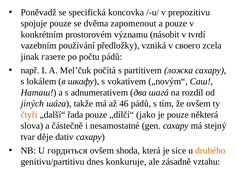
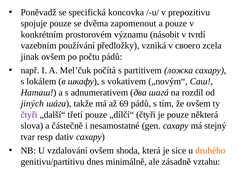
jinak газете: газете -> ovšem (53, 57)
46: 46 -> 69 (124, 103)
čtyři colour: orange -> purple (29, 115)
řada: řada -> třetí (75, 115)
„dílčí“ jako: jako -> čtyři (146, 115)
děje: děje -> resp (45, 137)
гордиться: гордиться -> vzdalování (67, 150)
konkuruje: konkuruje -> minimálně (126, 161)
